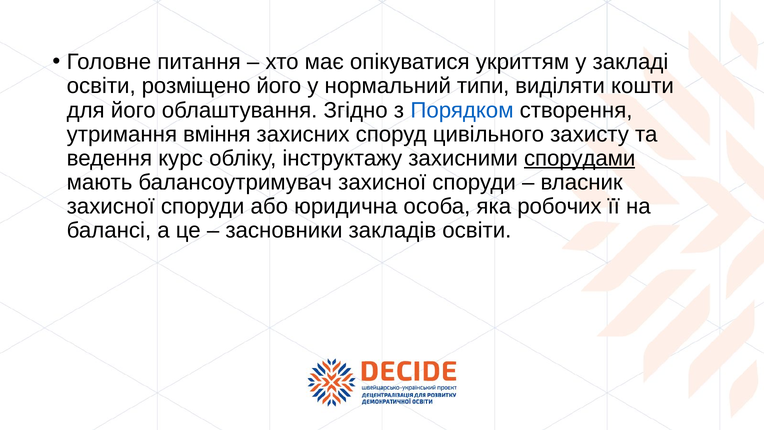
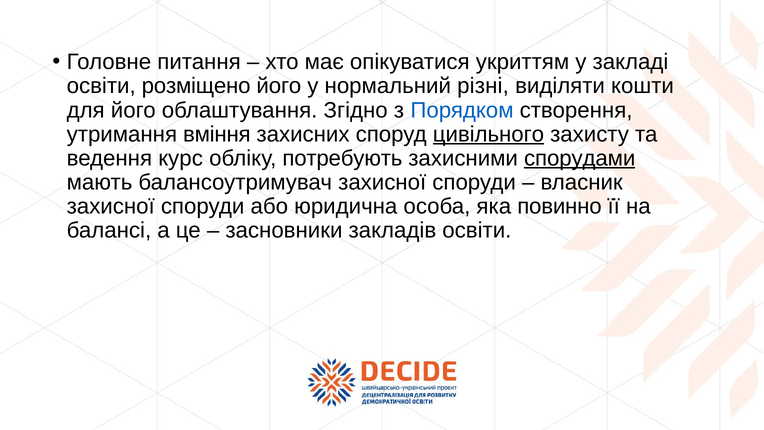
типи: типи -> різні (483, 86)
цивільного underline: none -> present (488, 134)
інструктажу: інструктажу -> потребують (342, 158)
робочих: робочих -> повинно (559, 206)
